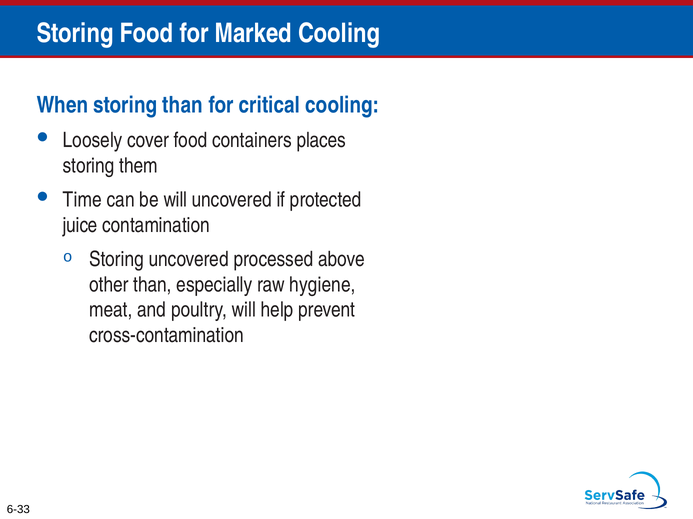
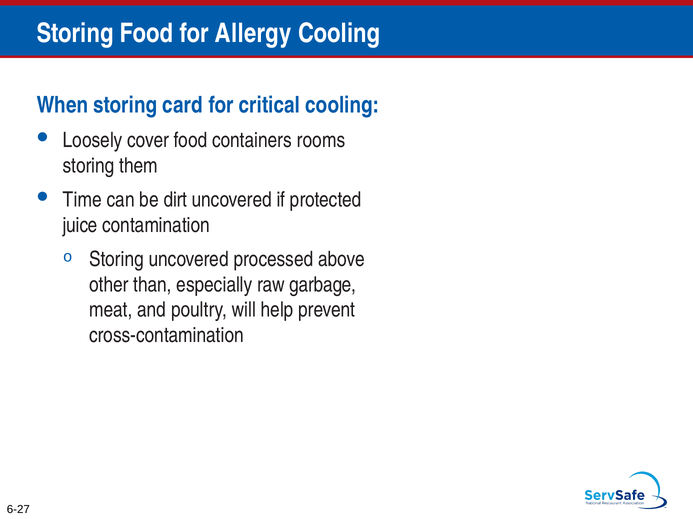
Marked: Marked -> Allergy (253, 34)
storing than: than -> card (183, 106)
places: places -> rooms (321, 141)
be will: will -> dirt (175, 200)
hygiene: hygiene -> garbage (323, 285)
6-33: 6-33 -> 6-27 (18, 510)
